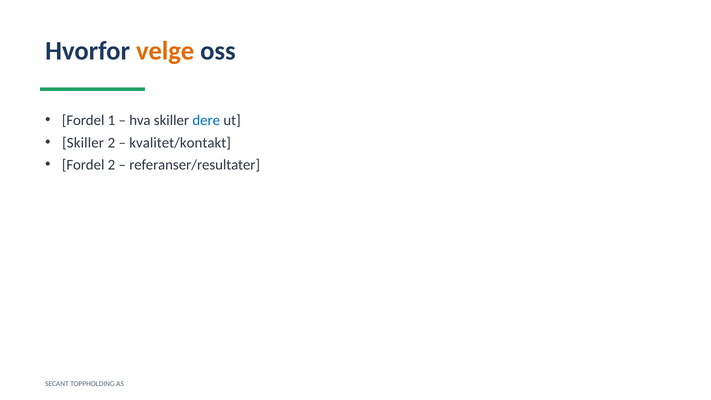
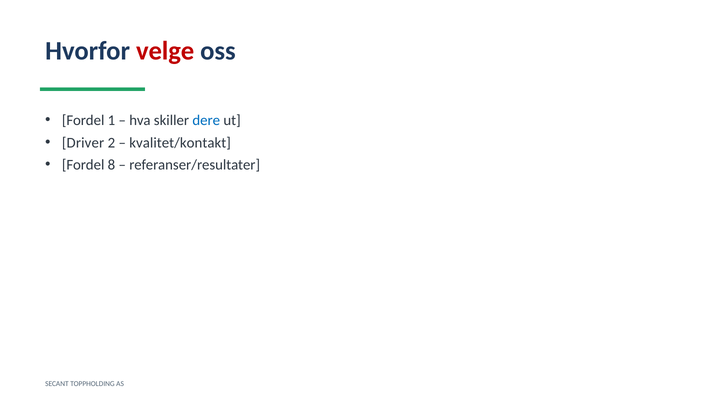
velge colour: orange -> red (165, 51)
Skiller: Skiller -> Driver (83, 143)
Fordel 2: 2 -> 8 (111, 165)
